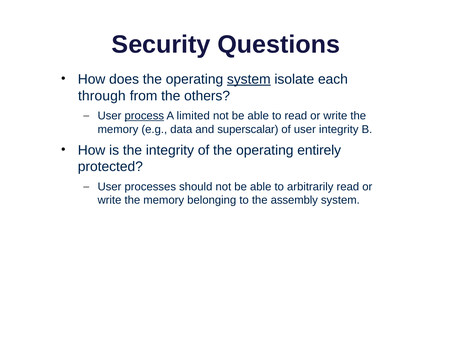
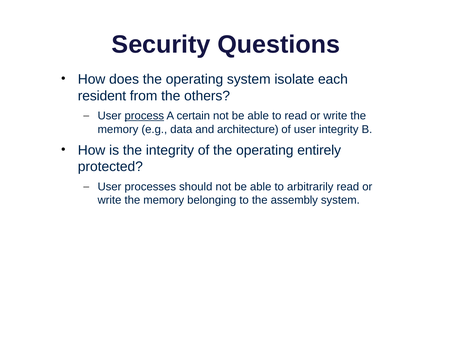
system underline: present -> none (249, 79)
through: through -> resident (102, 96)
limited: limited -> certain (193, 116)
superscalar: superscalar -> architecture (248, 129)
